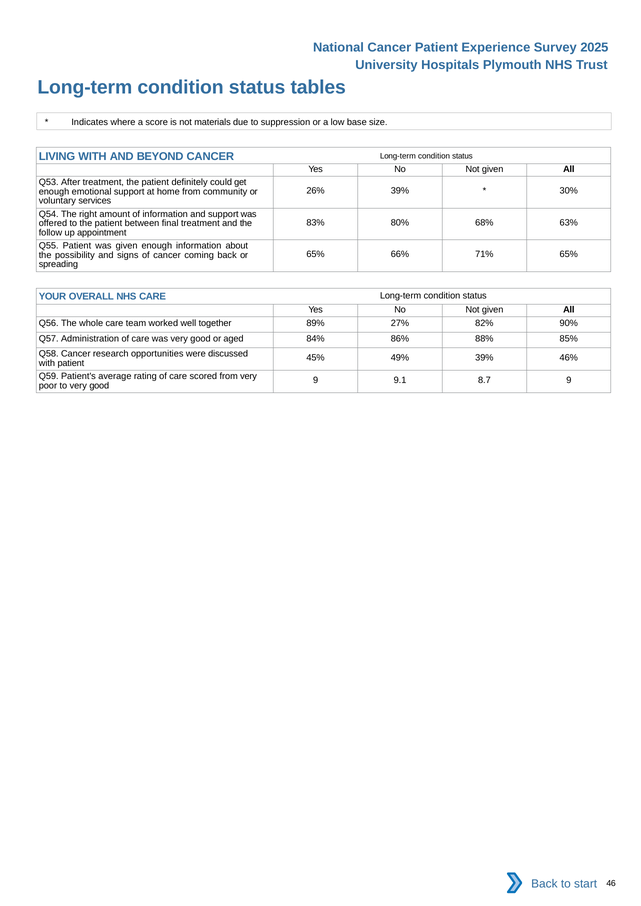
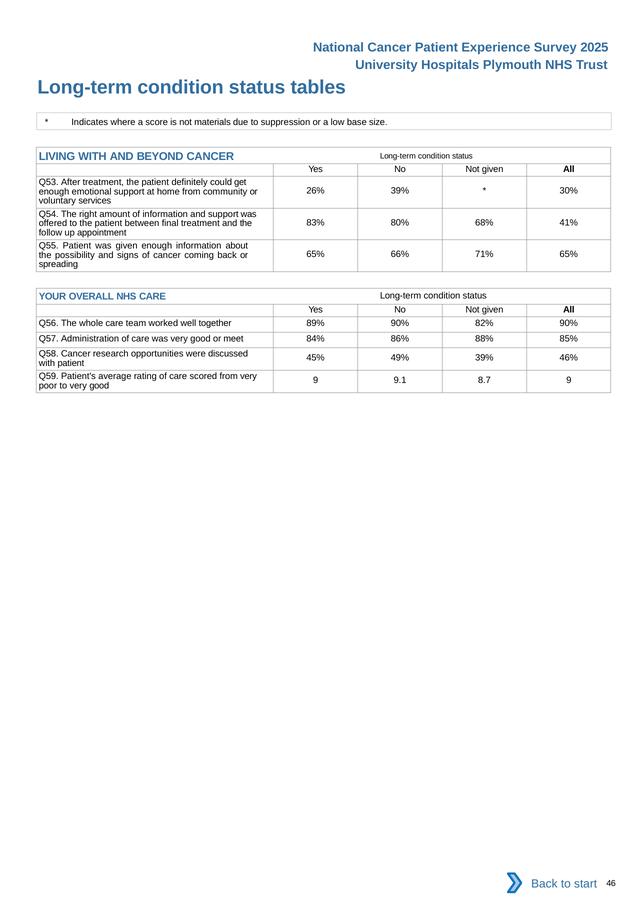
63%: 63% -> 41% (569, 223)
89% 27%: 27% -> 90% (400, 324)
aged: aged -> meet (233, 339)
